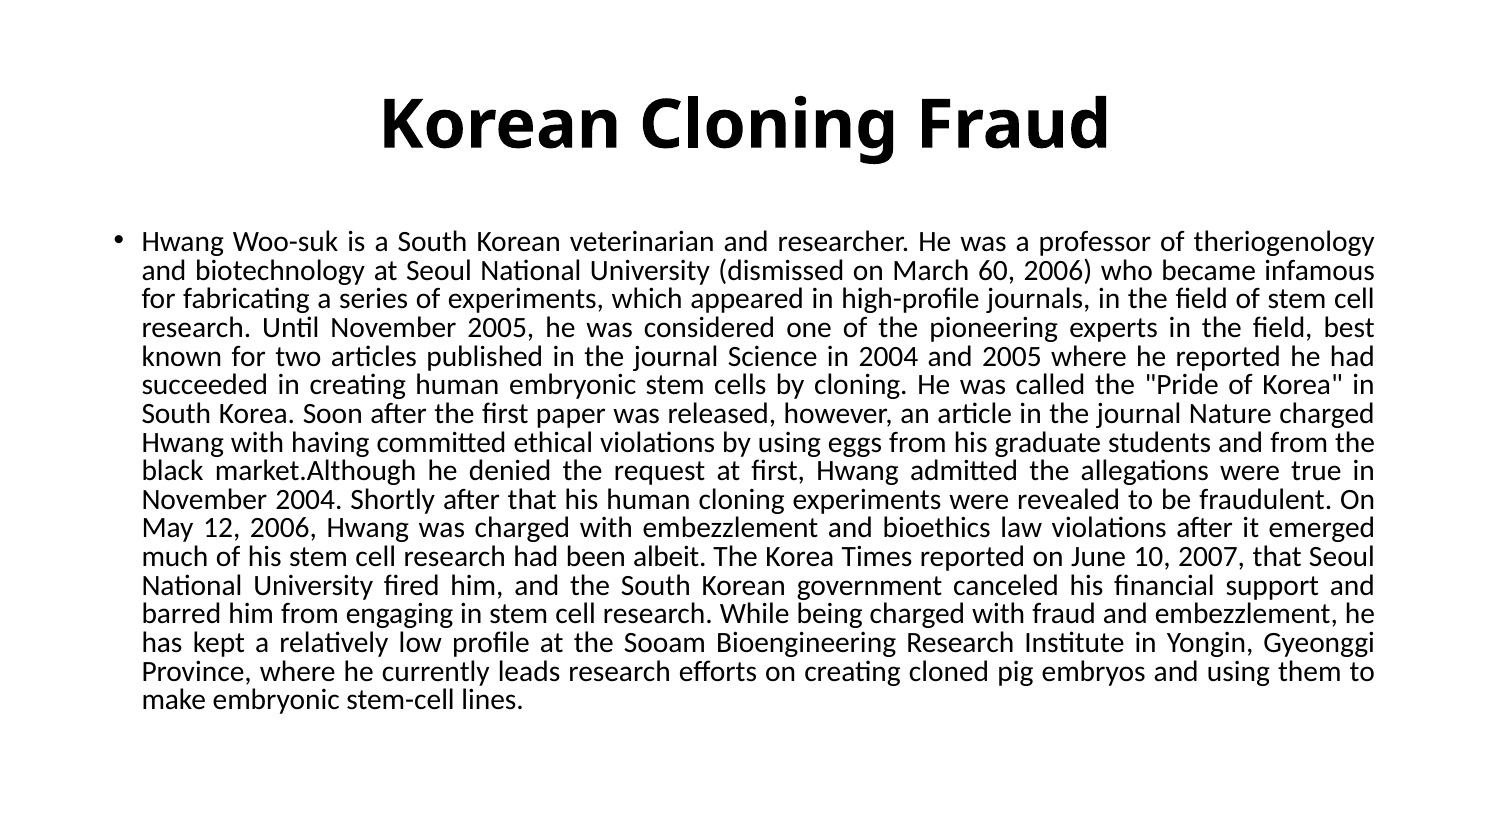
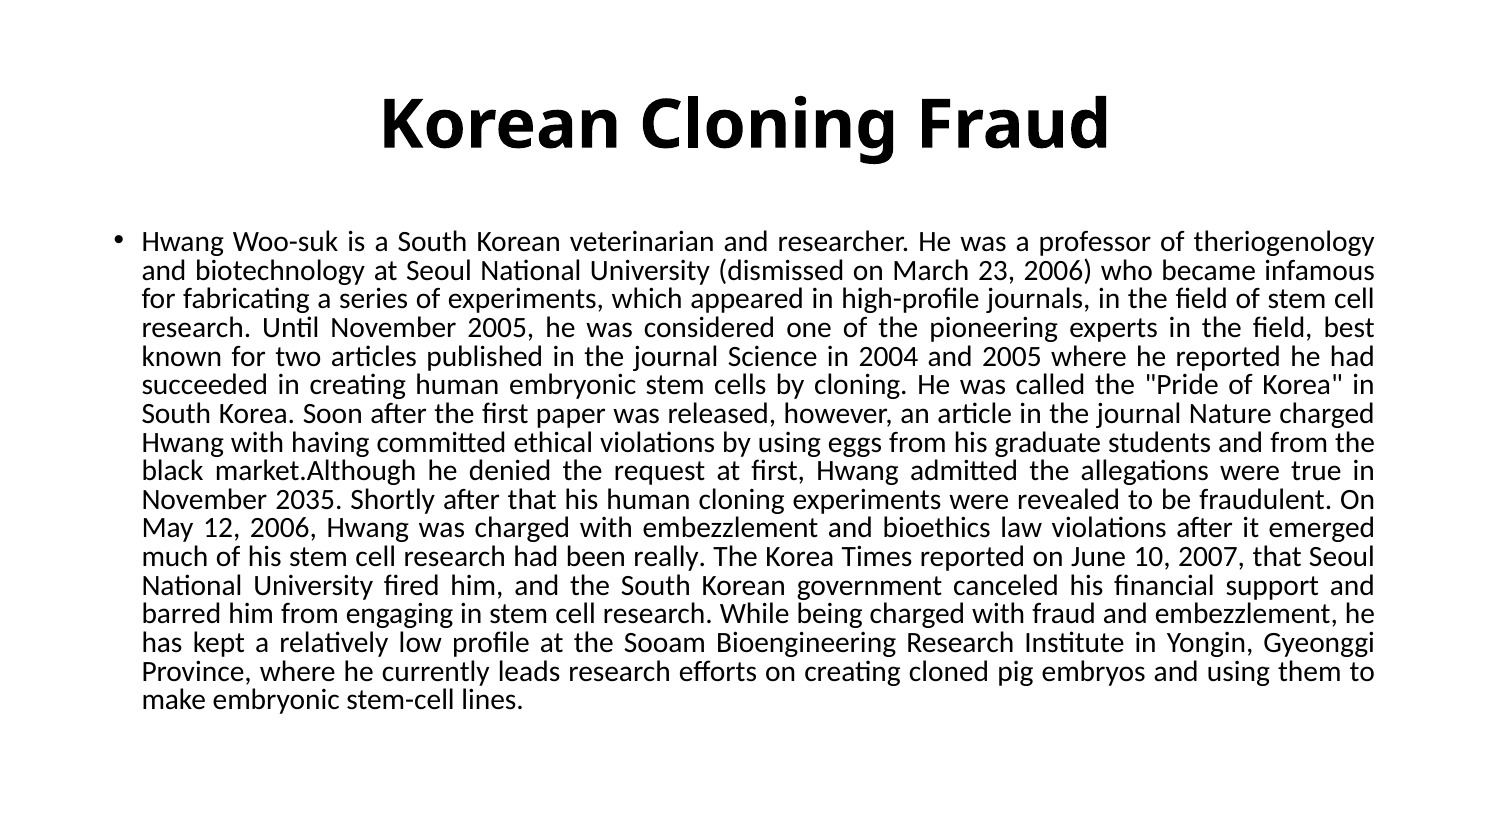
60: 60 -> 23 (997, 271)
November 2004: 2004 -> 2035 (309, 500)
albeit: albeit -> really (670, 557)
